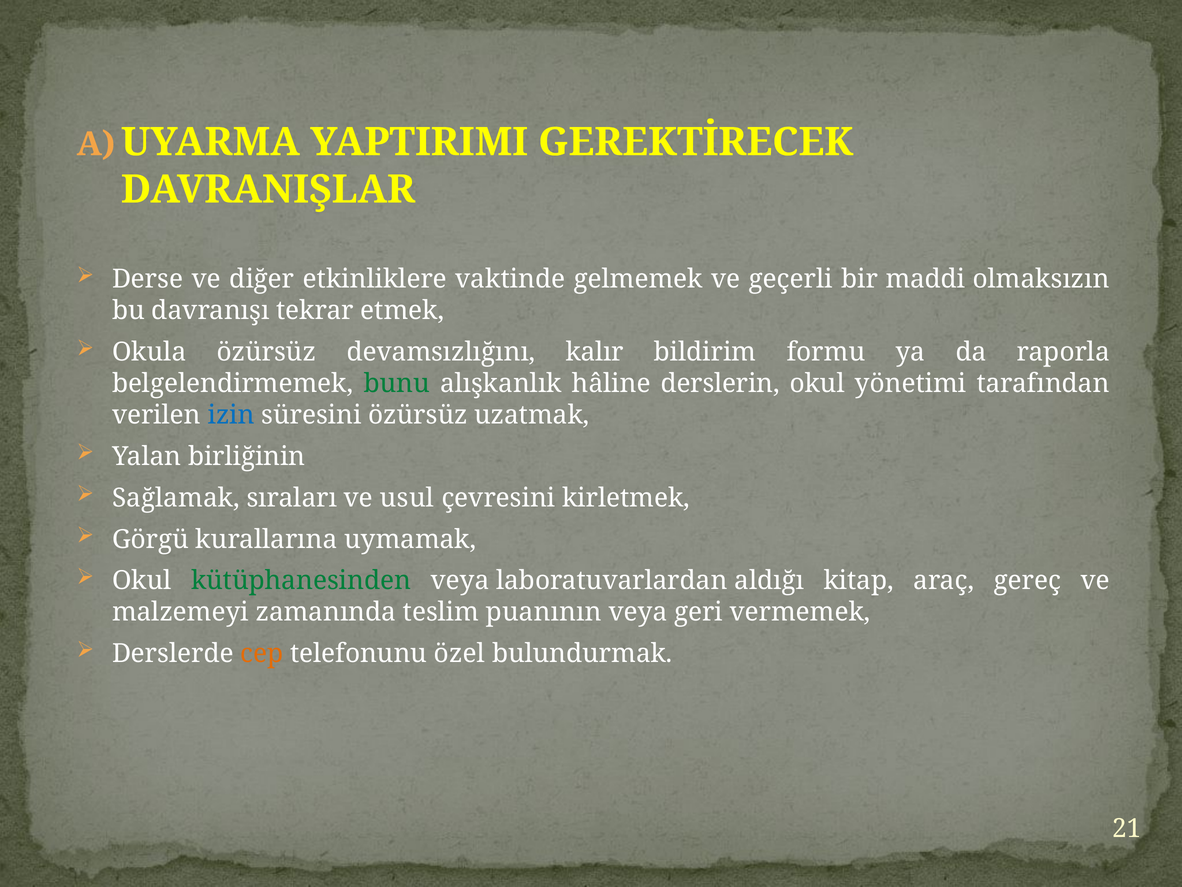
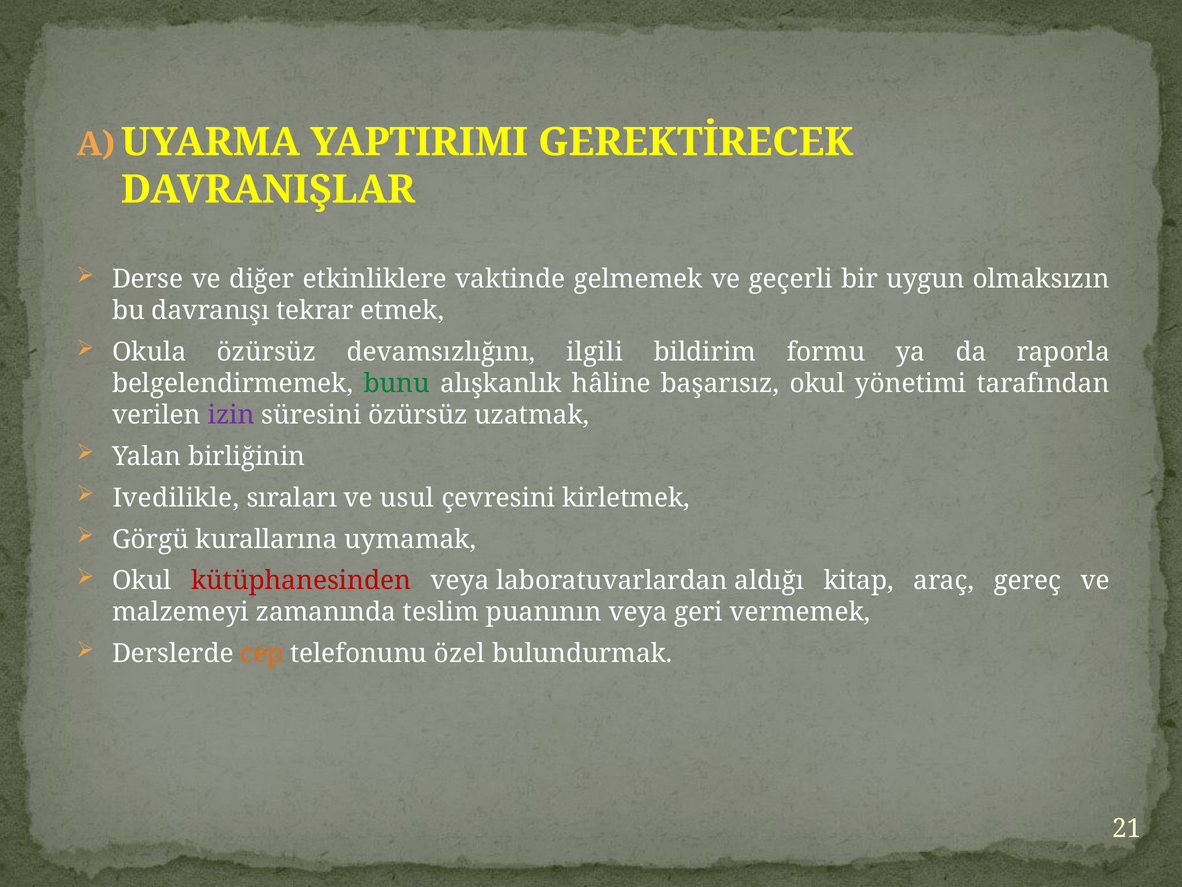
maddi: maddi -> uygun (925, 279)
kalır: kalır -> ilgili (595, 352)
derslerin: derslerin -> başarısız (720, 383)
izin colour: blue -> purple (231, 415)
Sağlamak: Sağlamak -> Ivedilikle (176, 498)
kütüphanesinden colour: green -> red (301, 580)
